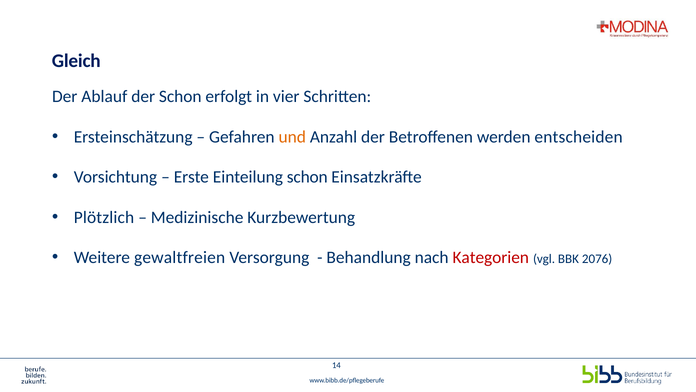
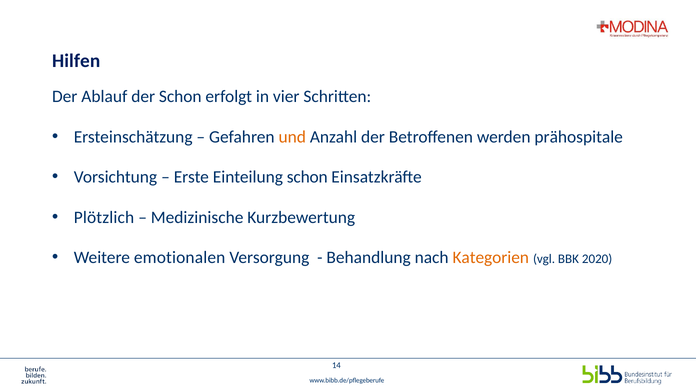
Gleich: Gleich -> Hilfen (76, 61)
entscheiden: entscheiden -> prähospitale (579, 137)
gewaltfreien: gewaltfreien -> emotionalen (180, 257)
Kategorien colour: red -> orange (491, 257)
2076: 2076 -> 2020 (597, 259)
